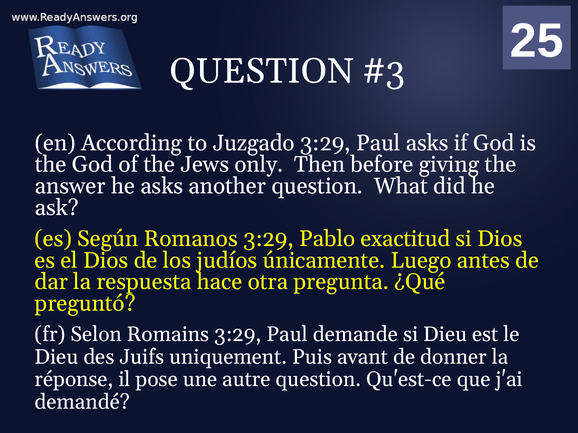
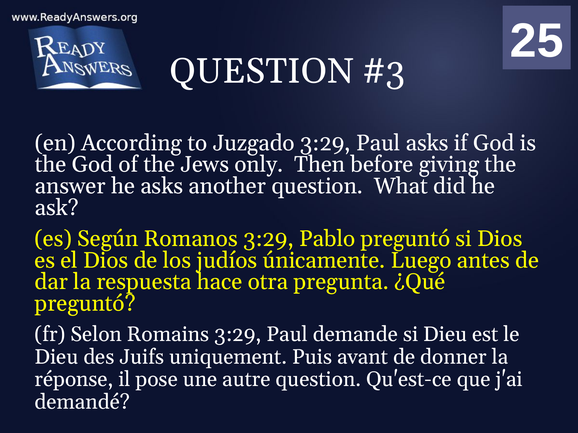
Pablo exactitud: exactitud -> preguntó (405, 239)
